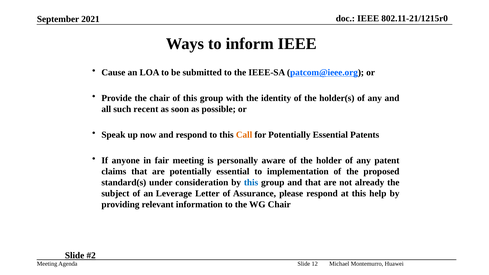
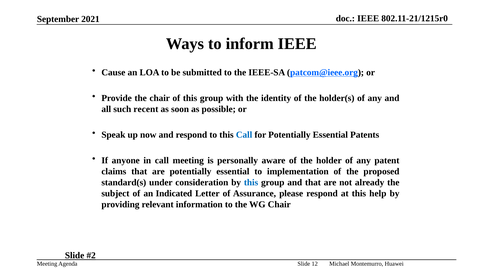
Call colour: orange -> blue (244, 135)
in fair: fair -> call (162, 160)
Leverage: Leverage -> Indicated (174, 193)
